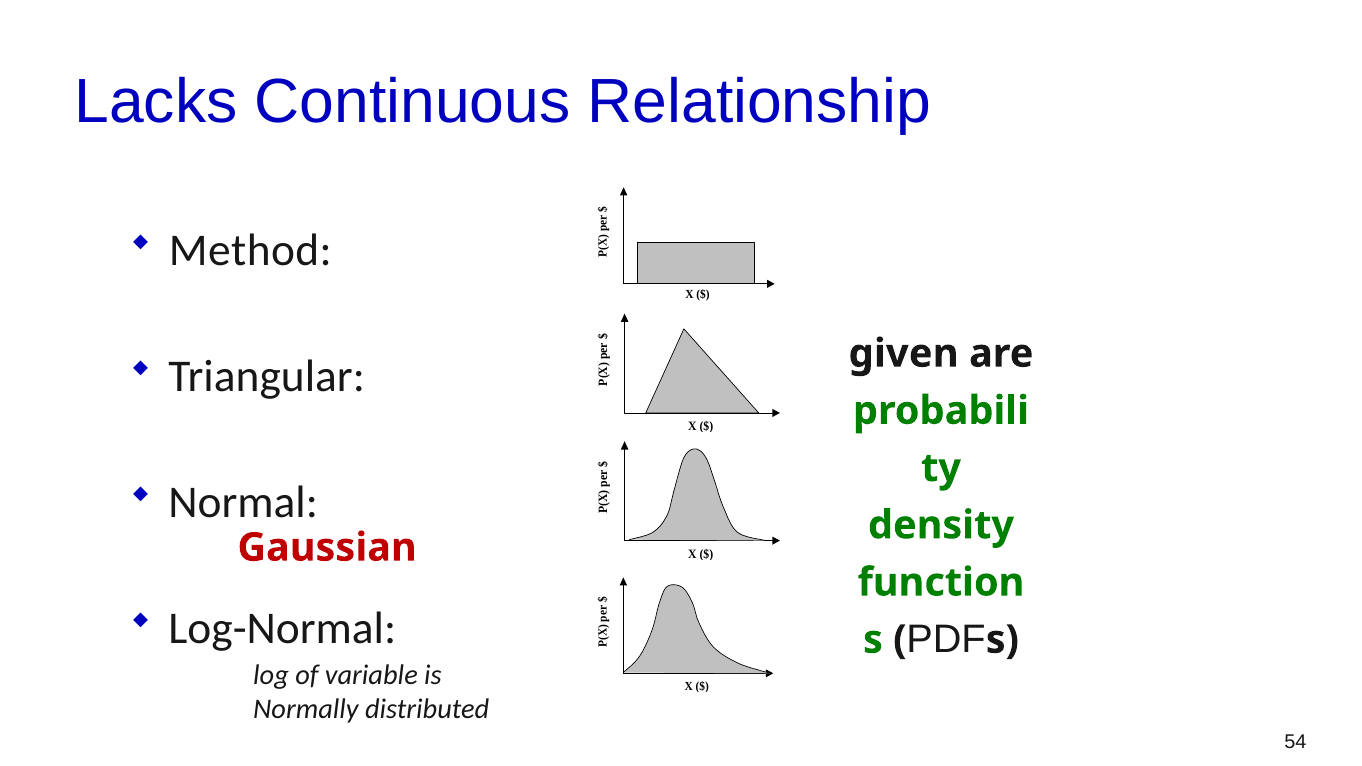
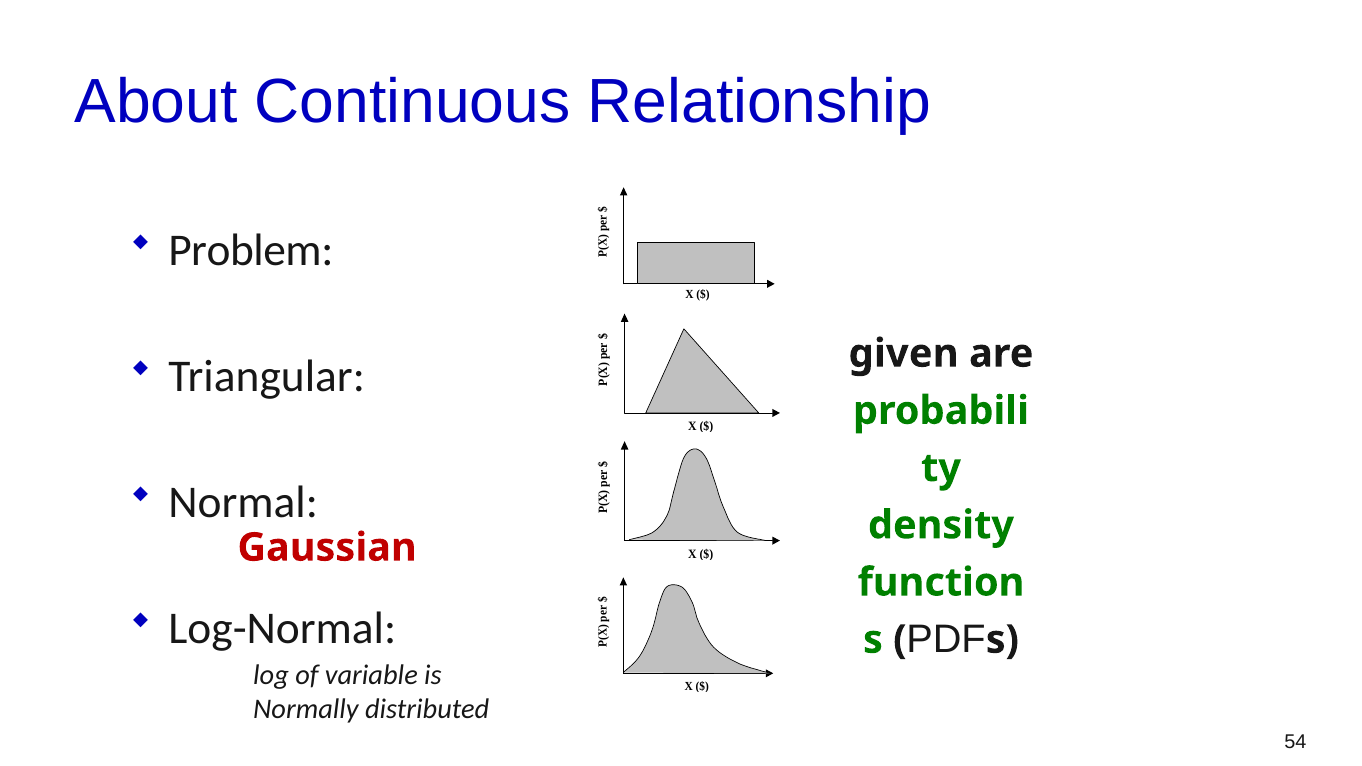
Lacks: Lacks -> About (156, 102)
Method: Method -> Problem (251, 250)
